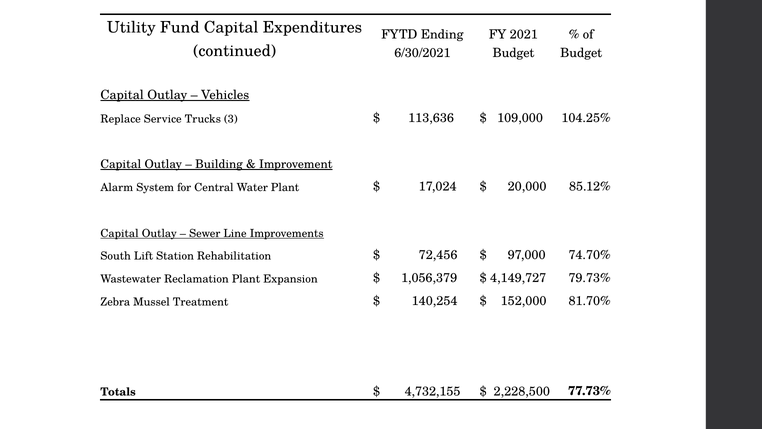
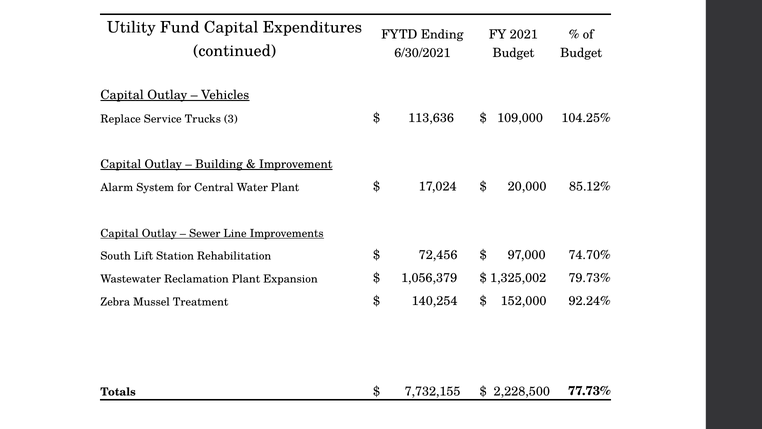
4,149,727: 4,149,727 -> 1,325,002 (518, 278)
81.70%: 81.70% -> 92.24% (590, 301)
4,732,155: 4,732,155 -> 7,732,155 (433, 391)
